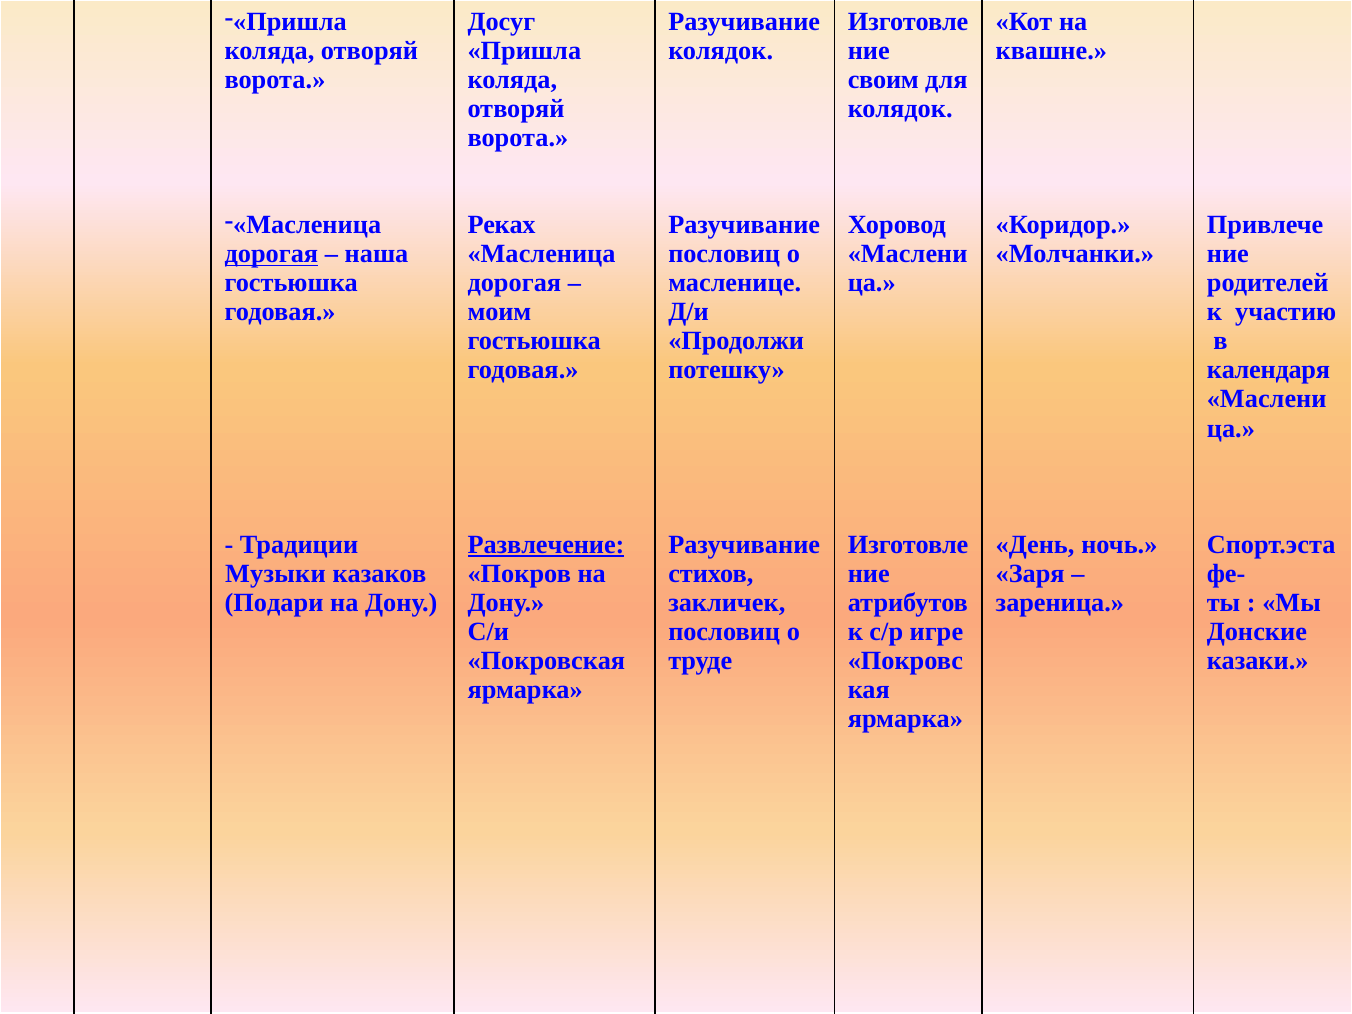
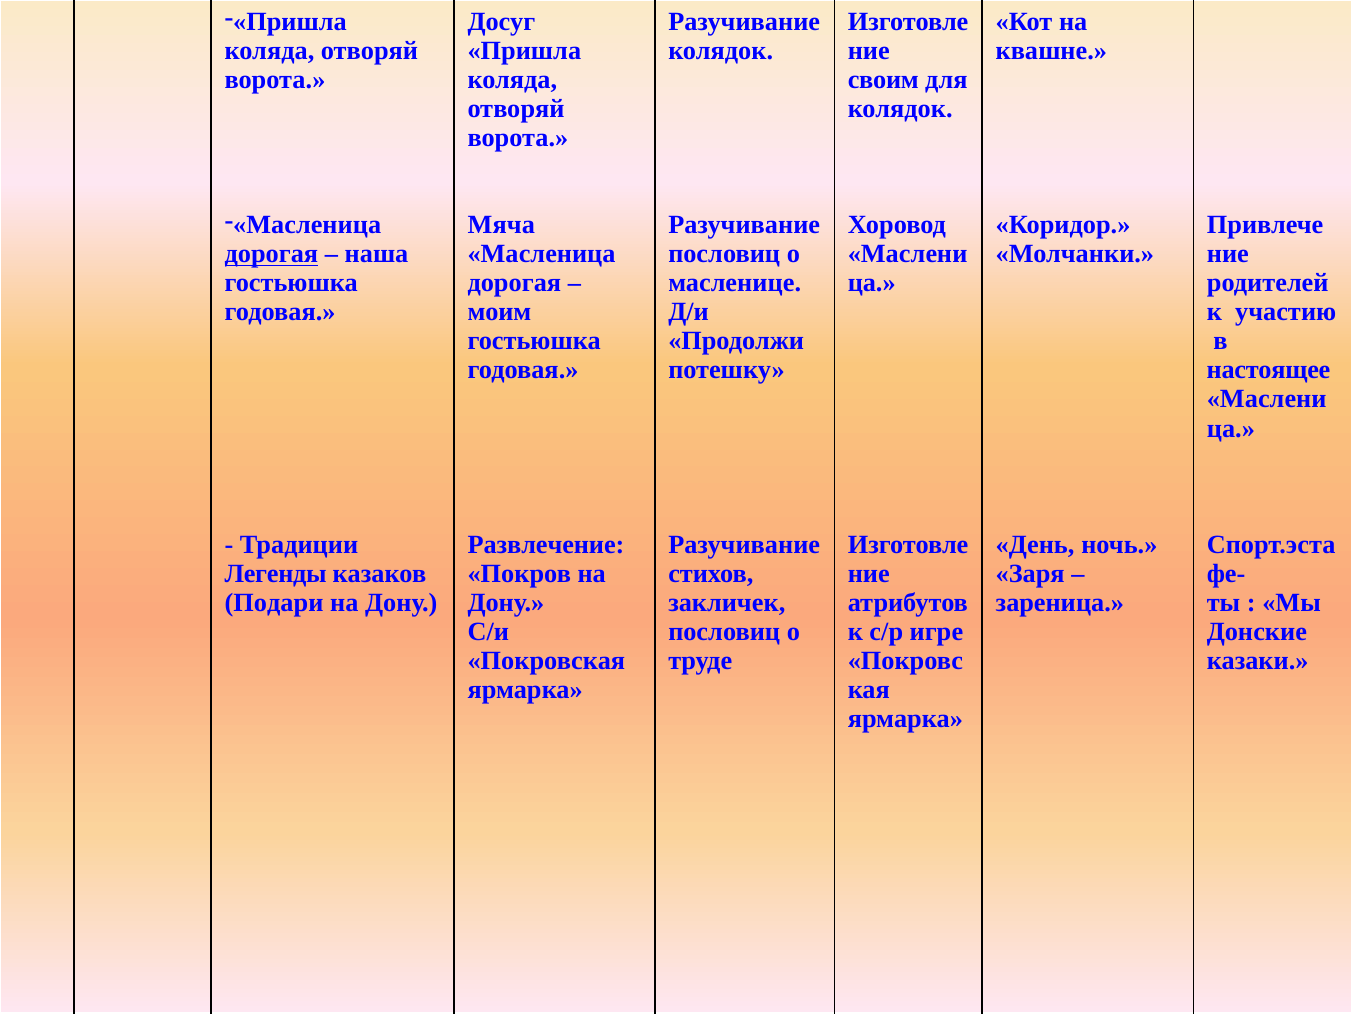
Реках: Реках -> Мяча (501, 225)
календаря: календаря -> настоящее (1268, 370)
Развлечение underline: present -> none (546, 545)
Музыки: Музыки -> Легенды (276, 574)
